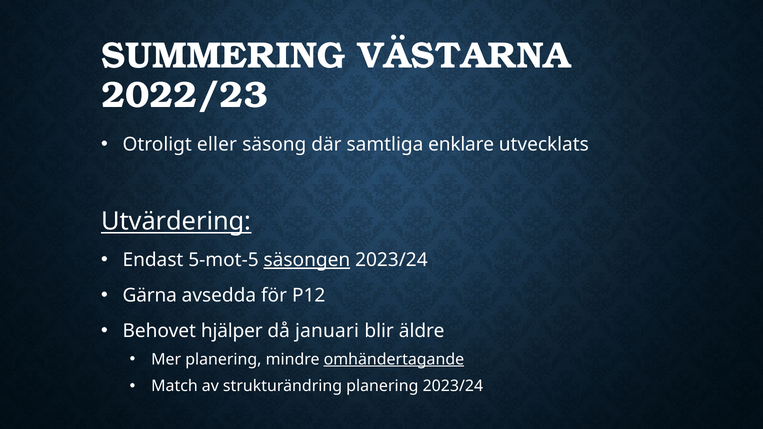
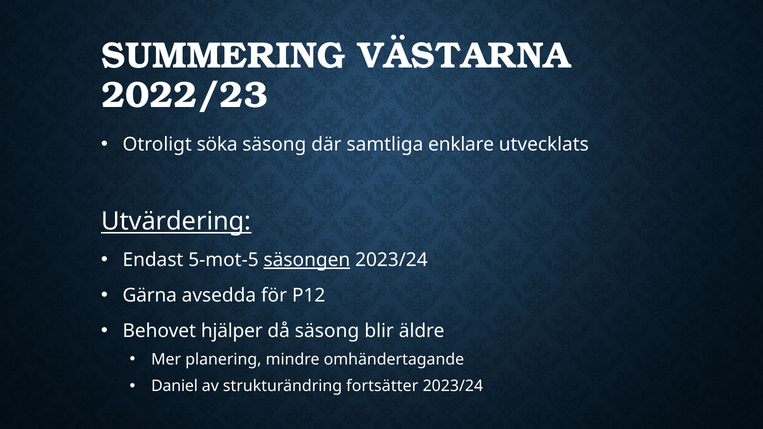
eller: eller -> söka (217, 145)
då januari: januari -> säsong (327, 331)
omhändertagande underline: present -> none (394, 359)
Match: Match -> Daniel (175, 386)
strukturändring planering: planering -> fortsätter (382, 386)
